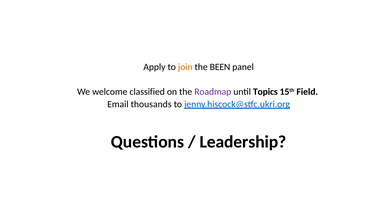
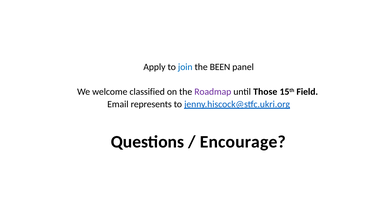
join colour: orange -> blue (185, 67)
Topics: Topics -> Those (265, 92)
thousands: thousands -> represents (151, 104)
Leadership: Leadership -> Encourage (243, 142)
